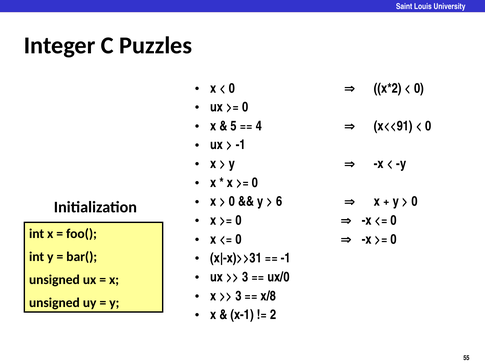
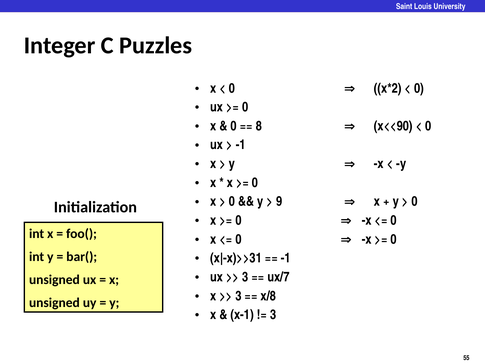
5: 5 -> 0 (234, 126)
4: 4 -> 8 (259, 126)
x<<91: x<<91 -> x<<90 (393, 126)
6: 6 -> 9 (279, 201)
ux/0: ux/0 -> ux/7 (278, 277)
2: 2 -> 3 (273, 315)
